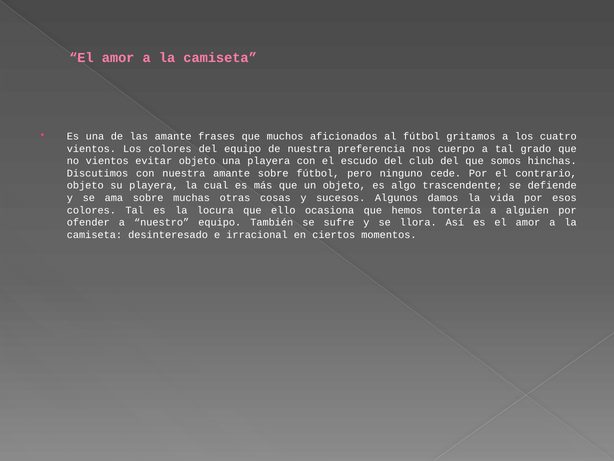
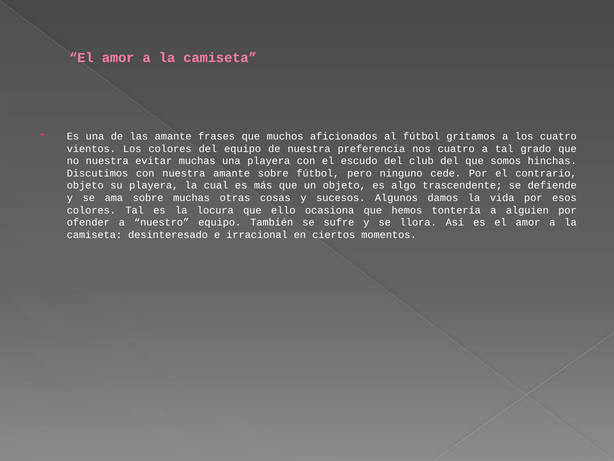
nos cuerpo: cuerpo -> cuatro (456, 149)
no vientos: vientos -> nuestra (107, 161)
evitar objeto: objeto -> muchas (197, 161)
